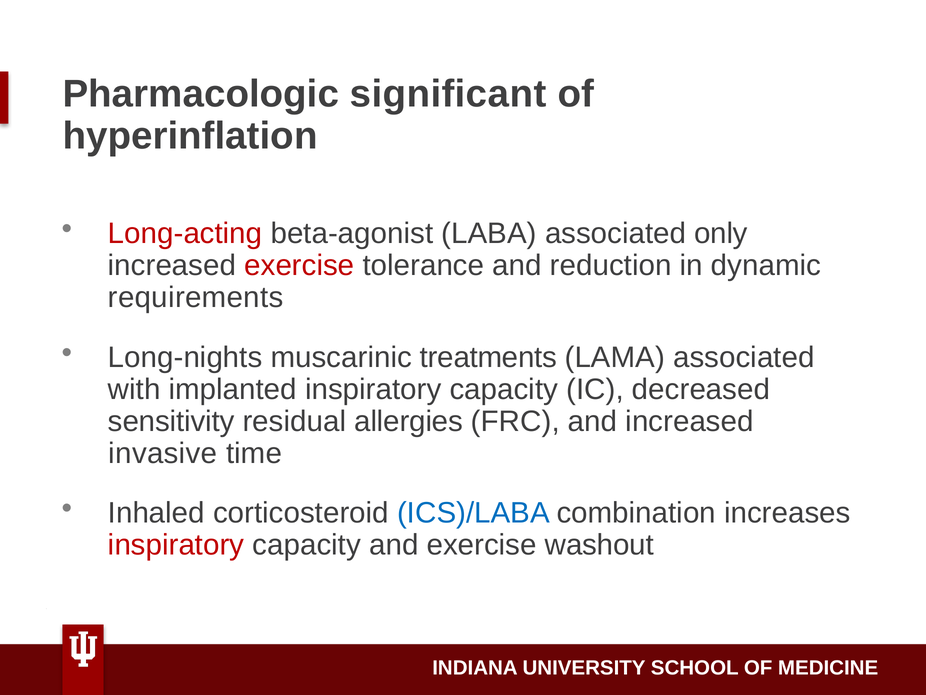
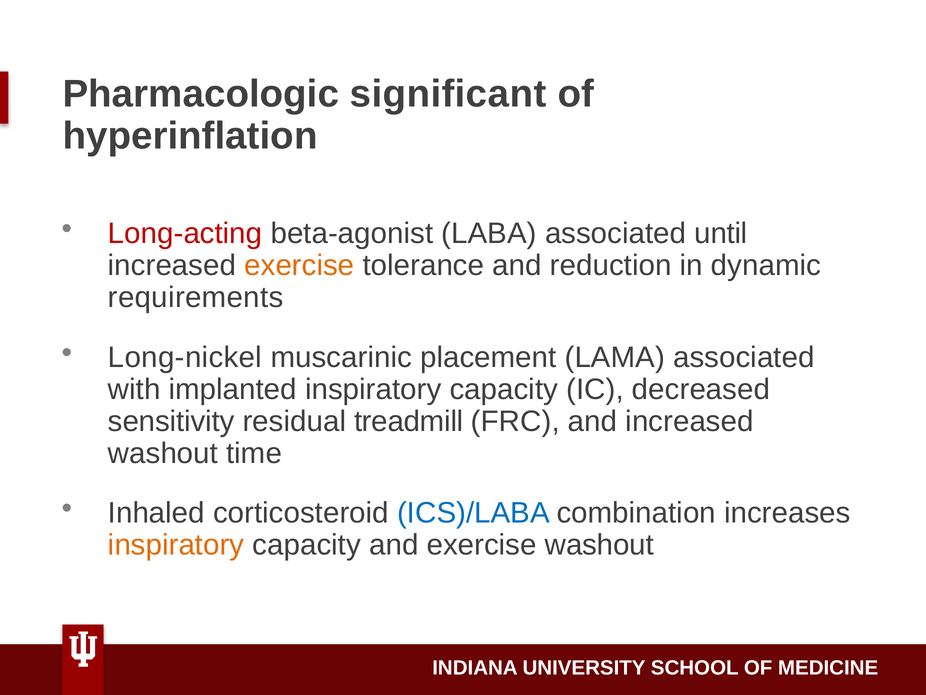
only: only -> until (721, 234)
exercise colour: red -> orange (299, 265)
Long-nights: Long-nights -> Long-nickel (185, 357)
treatments: treatments -> placement (488, 357)
allergies: allergies -> treadmill (409, 421)
invasive: invasive -> washout (163, 453)
inspiratory colour: red -> orange (176, 545)
